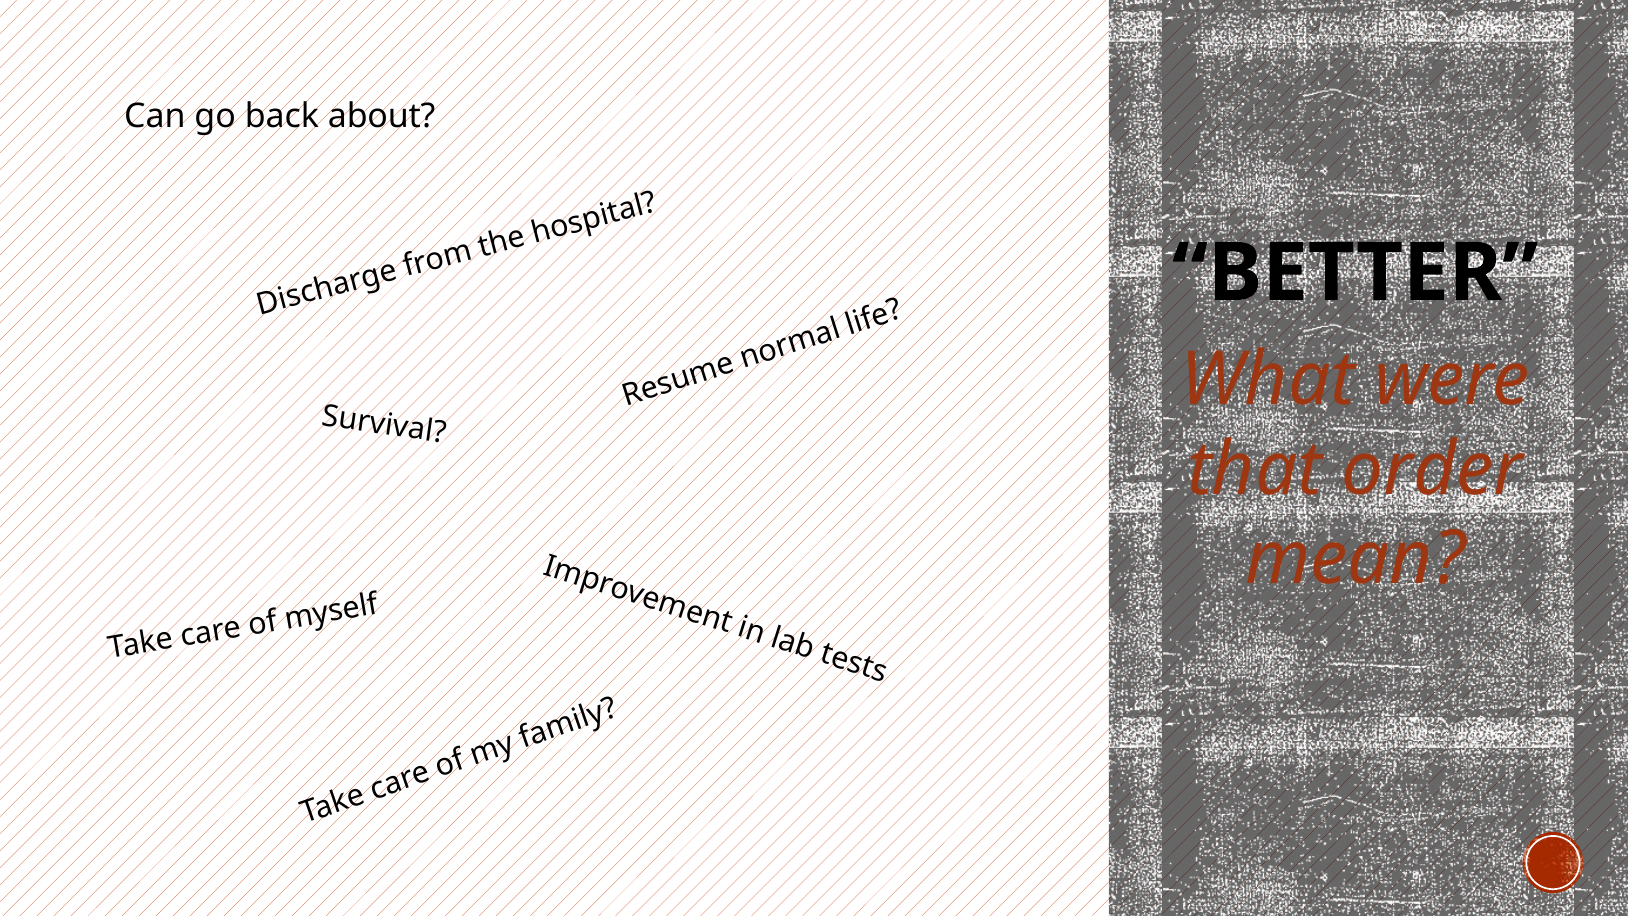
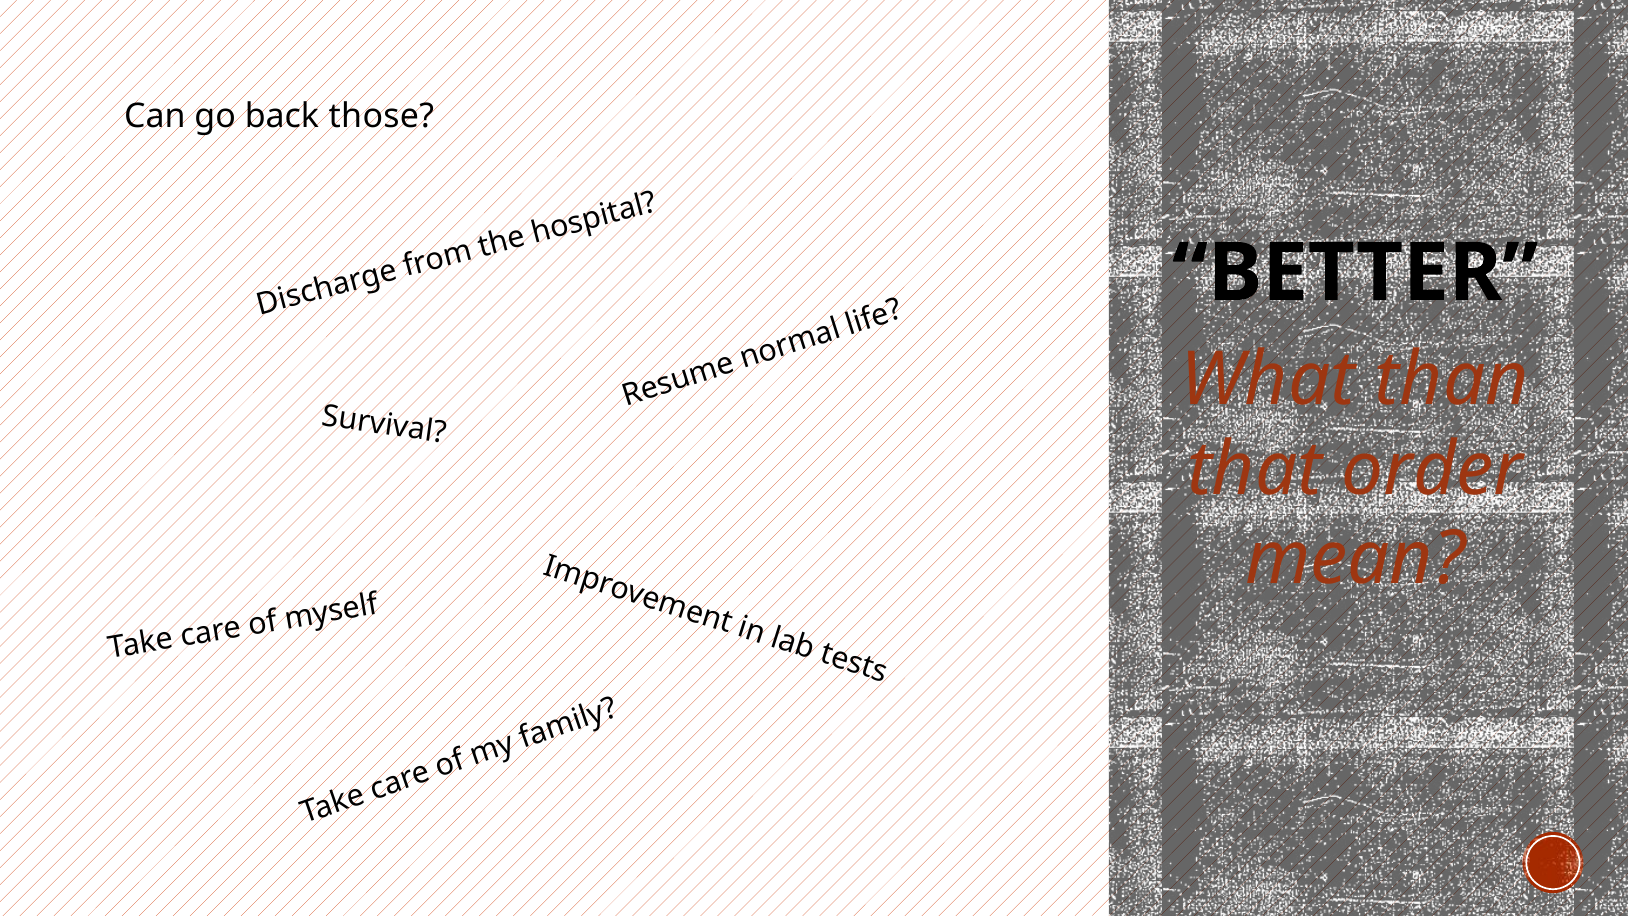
about: about -> those (381, 116)
were: were -> than (1452, 380)
